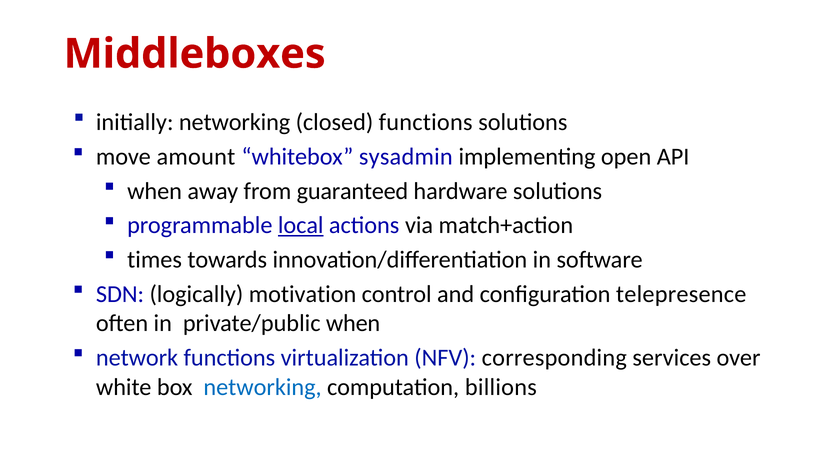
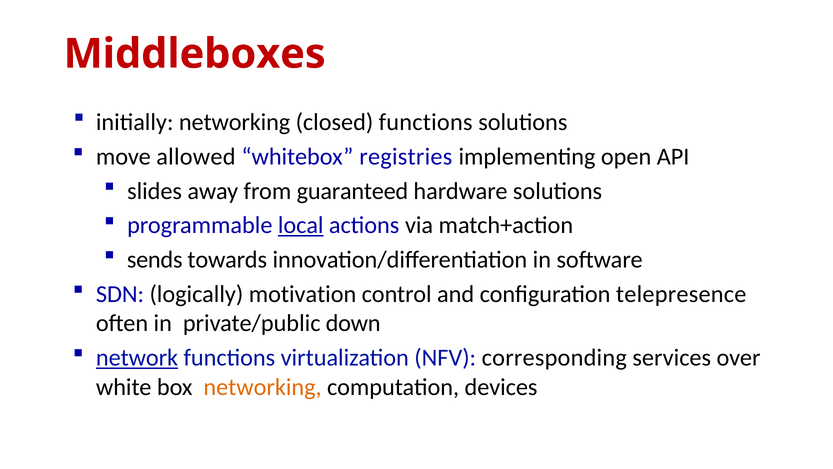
amount: amount -> allowed (196, 156)
sysadmin: sysadmin -> registries (406, 156)
when: when -> slides (155, 191)
times: times -> sends (155, 260)
private/public when: when -> down (353, 323)
network underline: none -> present (137, 358)
networking colour: blue -> orange (263, 387)
billions: billions -> devices (501, 387)
